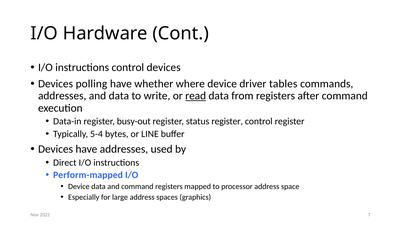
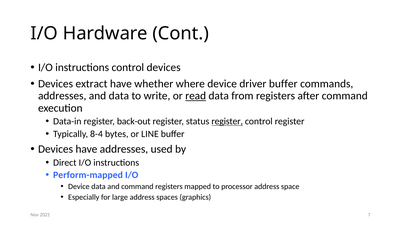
polling: polling -> extract (92, 84)
driver tables: tables -> buffer (283, 84)
busy-out: busy-out -> back-out (134, 122)
register underline: none -> present (227, 122)
5-4: 5-4 -> 8-4 (96, 134)
